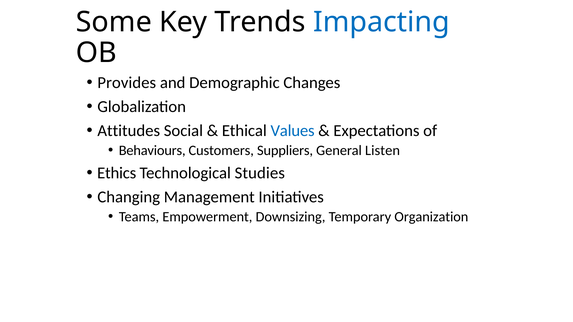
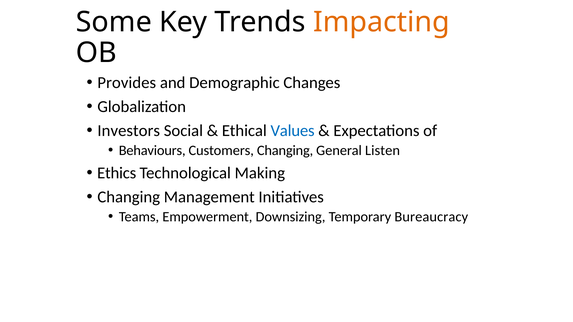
Impacting colour: blue -> orange (381, 22)
Attitudes: Attitudes -> Investors (129, 131)
Customers Suppliers: Suppliers -> Changing (285, 151)
Studies: Studies -> Making (260, 173)
Organization: Organization -> Bureaucracy (431, 217)
